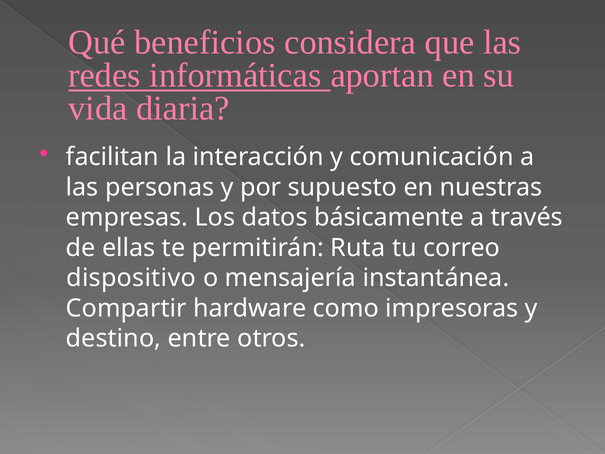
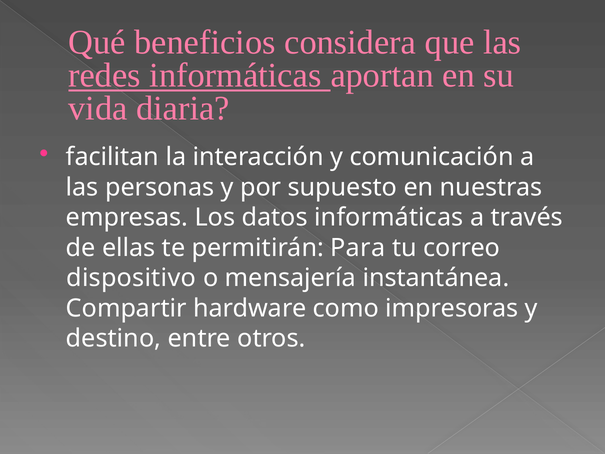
datos básicamente: básicamente -> informáticas (389, 217)
Ruta: Ruta -> Para (358, 248)
